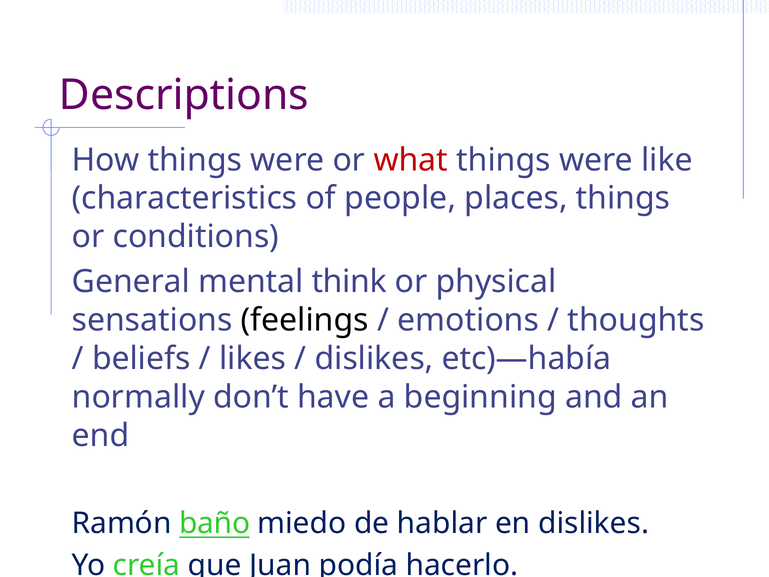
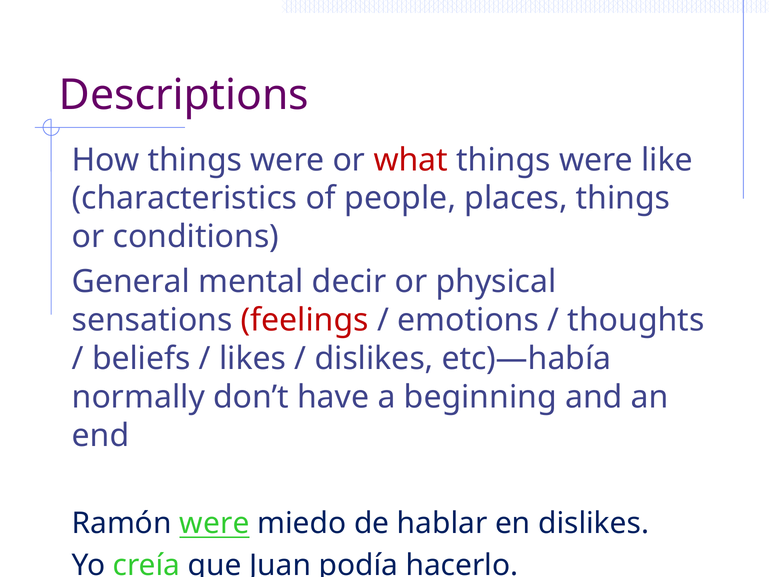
think: think -> decir (349, 282)
feelings colour: black -> red (305, 320)
Ramón baño: baño -> were (214, 523)
